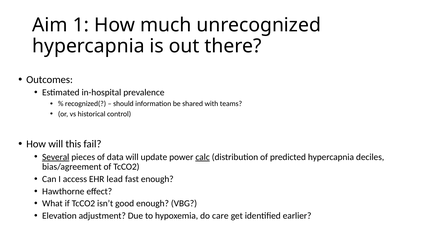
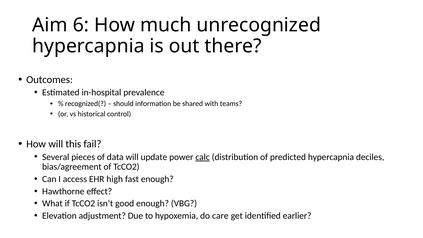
1: 1 -> 6 (81, 25)
Several underline: present -> none (56, 157)
lead: lead -> high (115, 179)
